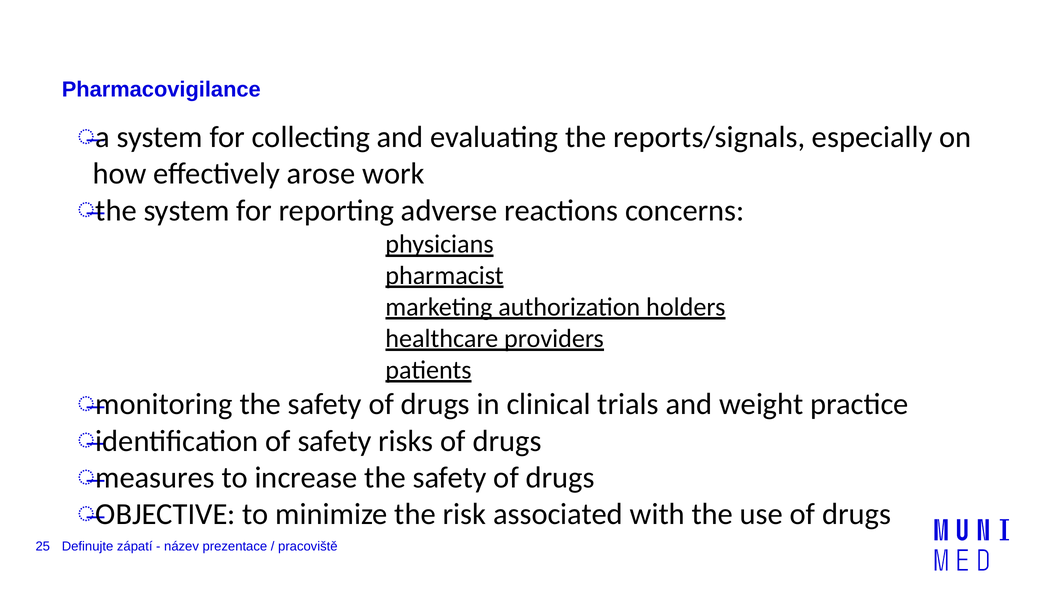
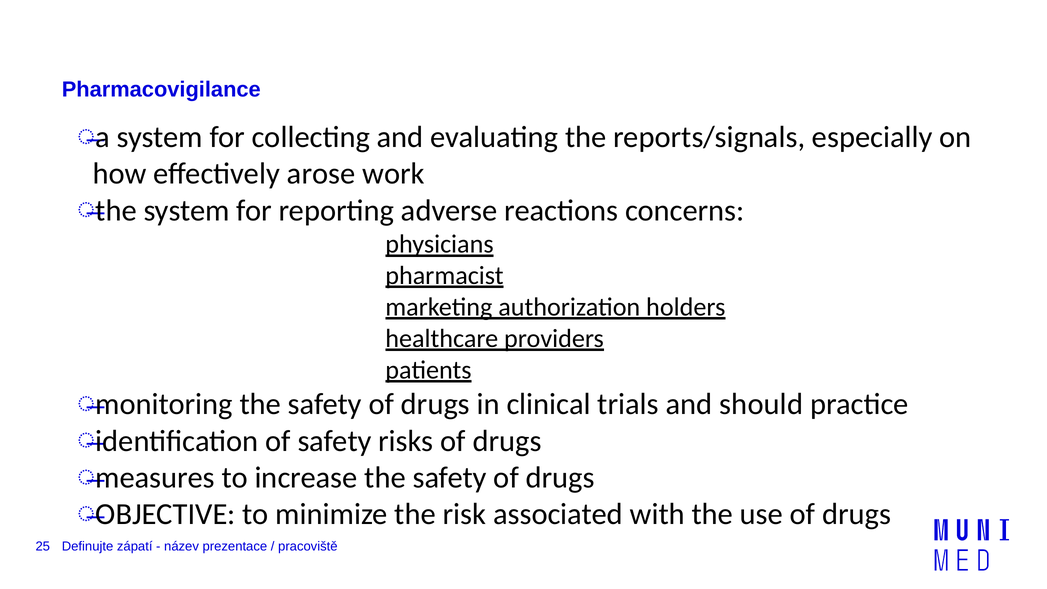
weight: weight -> should (761, 404)
